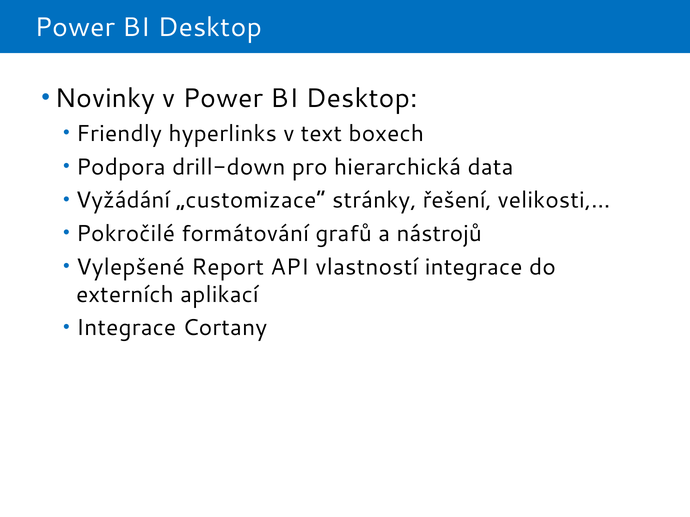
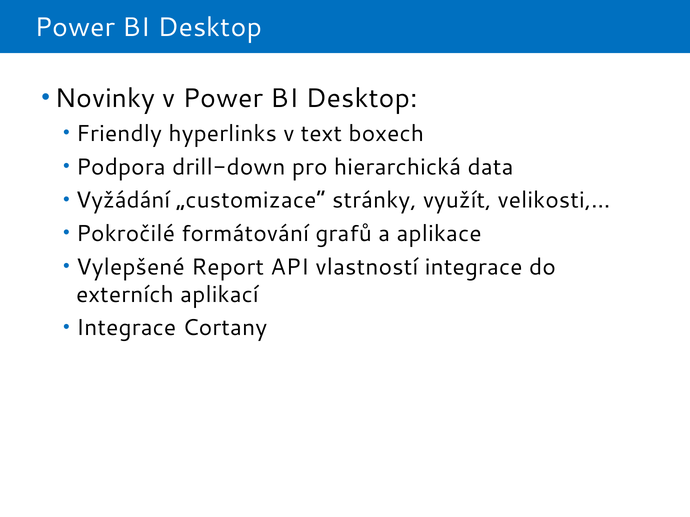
řešení: řešení -> využít (457, 201)
nástrojů: nástrojů -> aplikace (439, 234)
